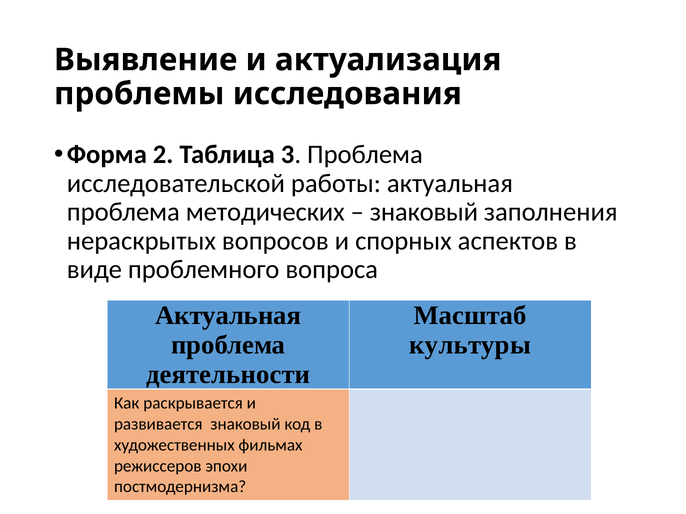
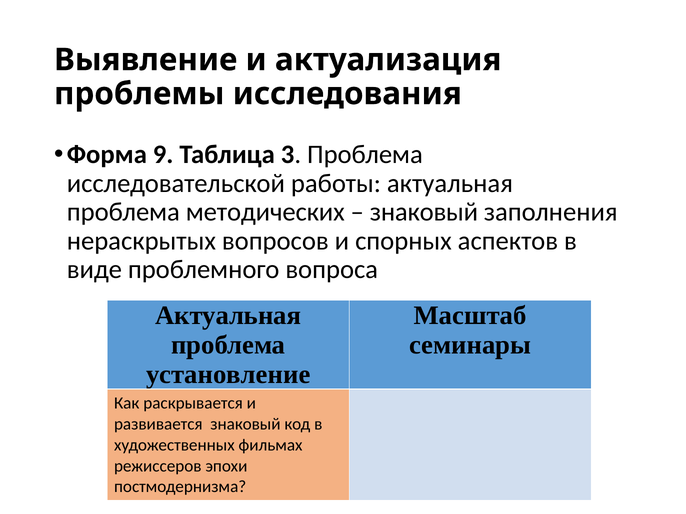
2: 2 -> 9 (163, 155)
культуры: культуры -> семинары (470, 345)
деятельности: деятельности -> установление (228, 375)
